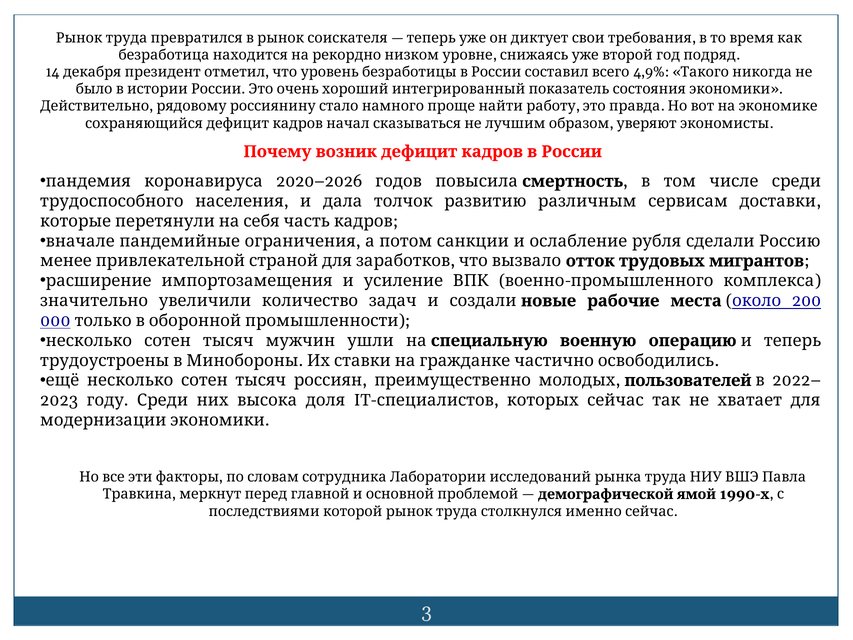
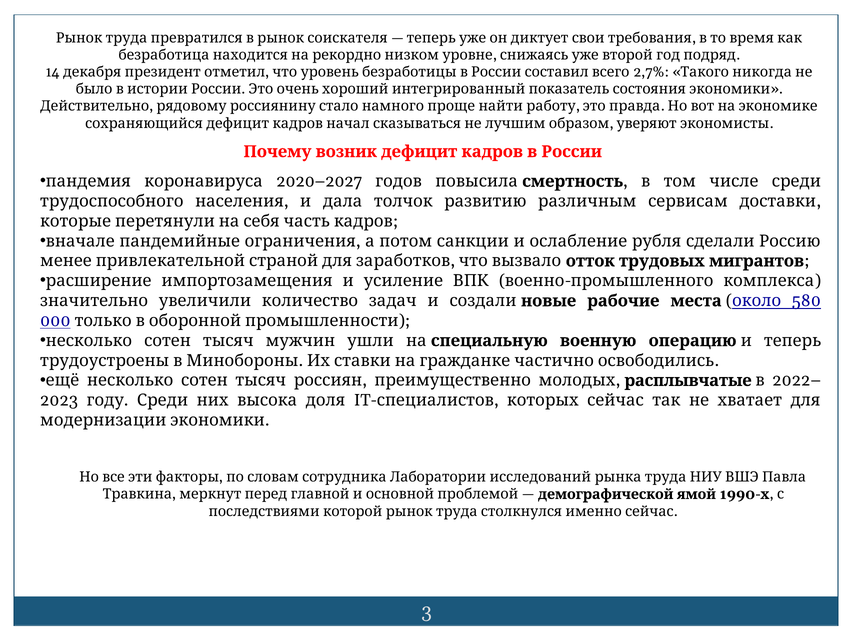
4,9%: 4,9% -> 2,7% (651, 72)
2020–2026: 2020–2026 -> 2020–2027 (319, 181)
200: 200 -> 580 (806, 301)
пользователей: пользователей -> расплывчатые (688, 380)
